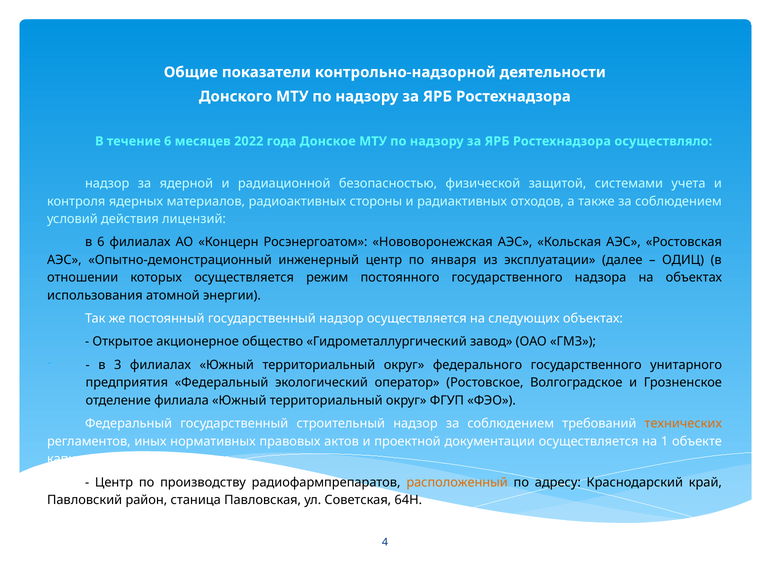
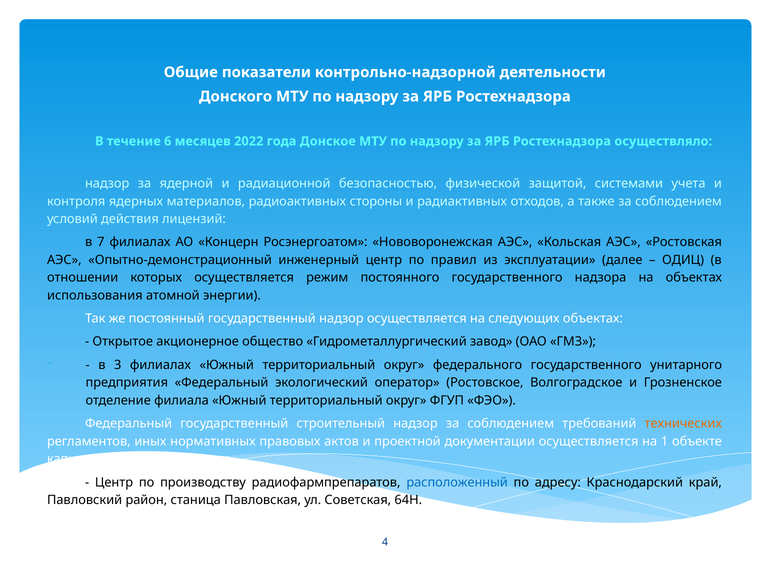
в 6: 6 -> 7 (101, 242)
января: января -> правил (454, 260)
расположенный colour: orange -> blue (457, 482)
